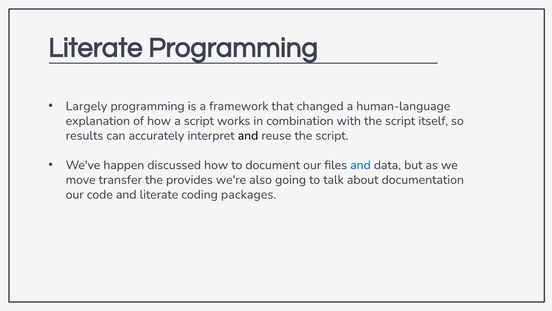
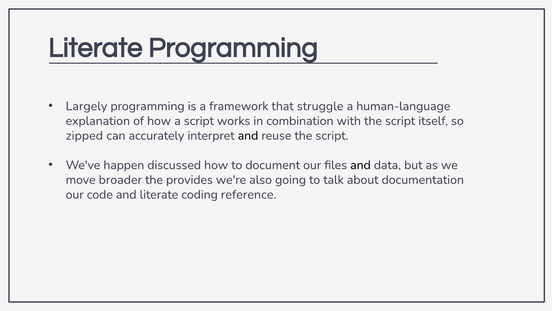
changed: changed -> struggle (320, 106)
results: results -> zipped (84, 135)
and colour: blue -> black (360, 165)
transfer: transfer -> broader (120, 180)
packages: packages -> reference (249, 194)
